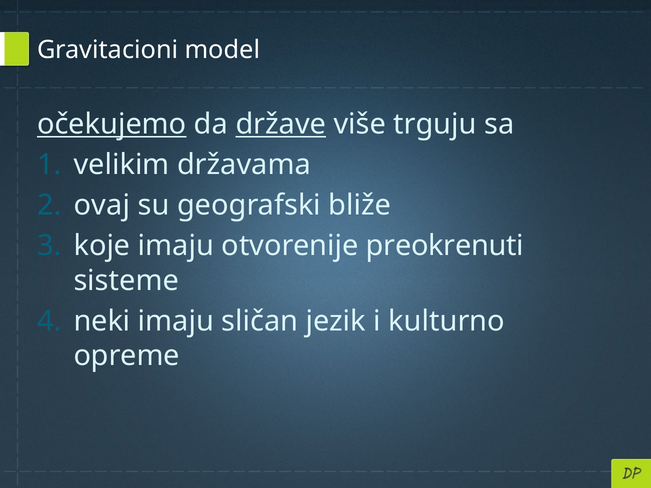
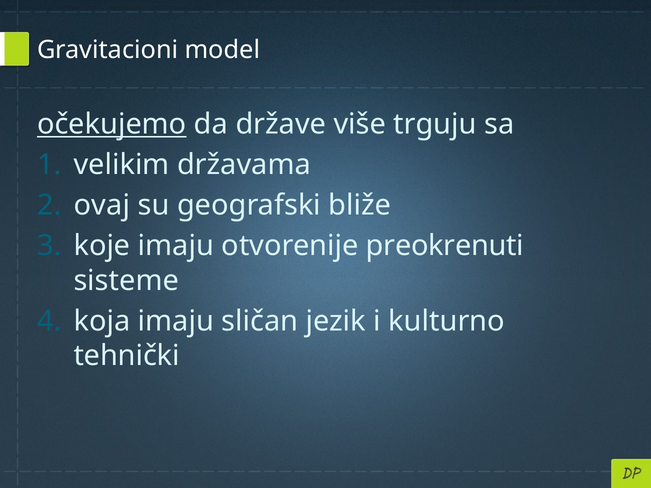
države underline: present -> none (281, 124)
neki: neki -> koja (102, 321)
opreme: opreme -> tehnički (127, 356)
